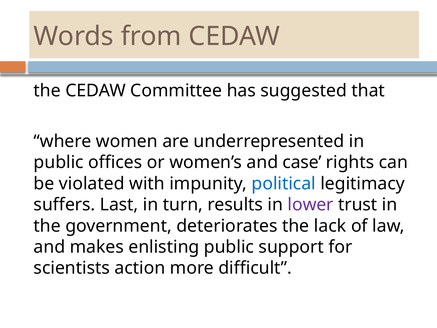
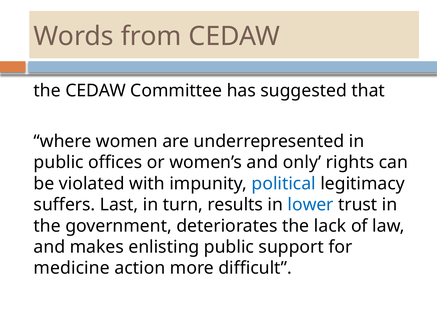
case: case -> only (302, 162)
lower colour: purple -> blue (311, 205)
scientists: scientists -> medicine (72, 268)
